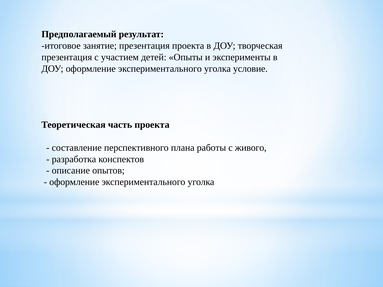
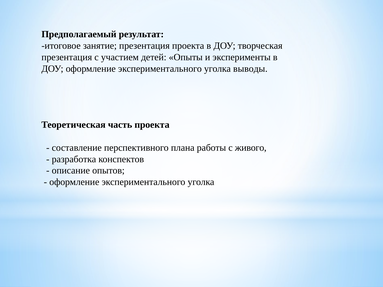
условие: условие -> выводы (250, 69)
